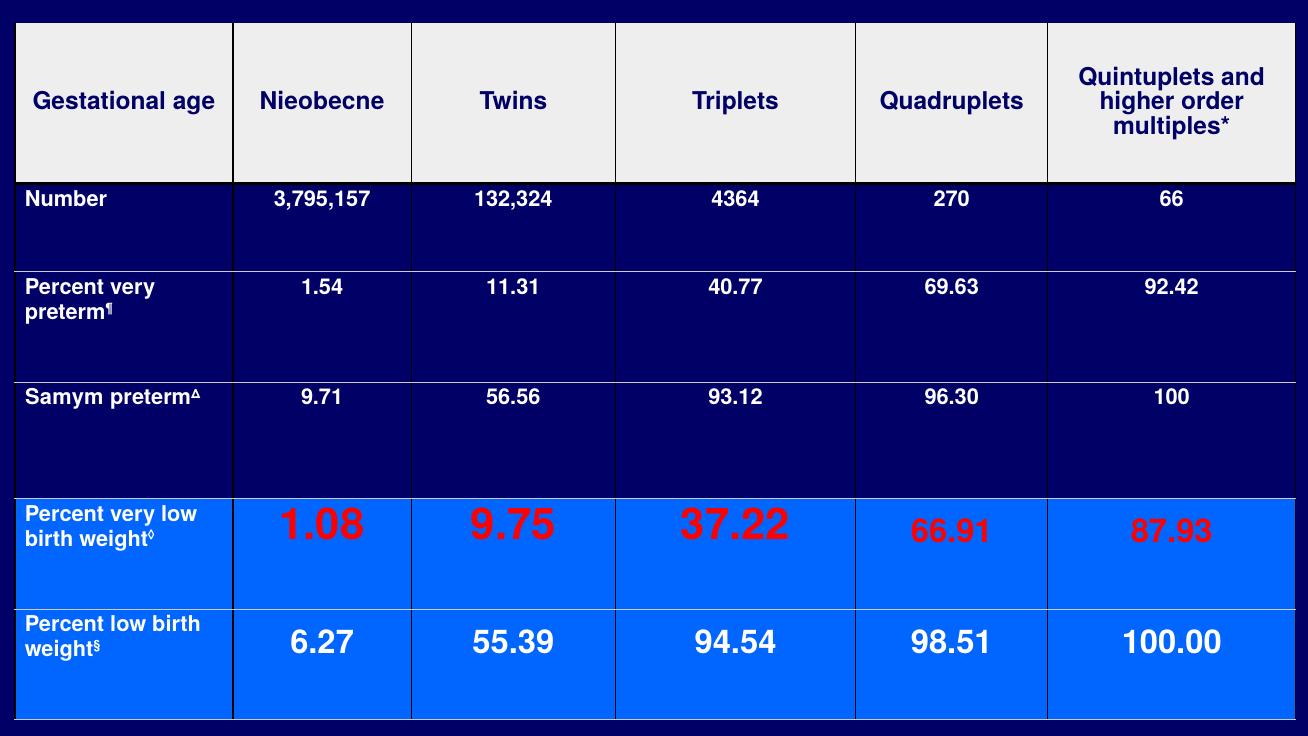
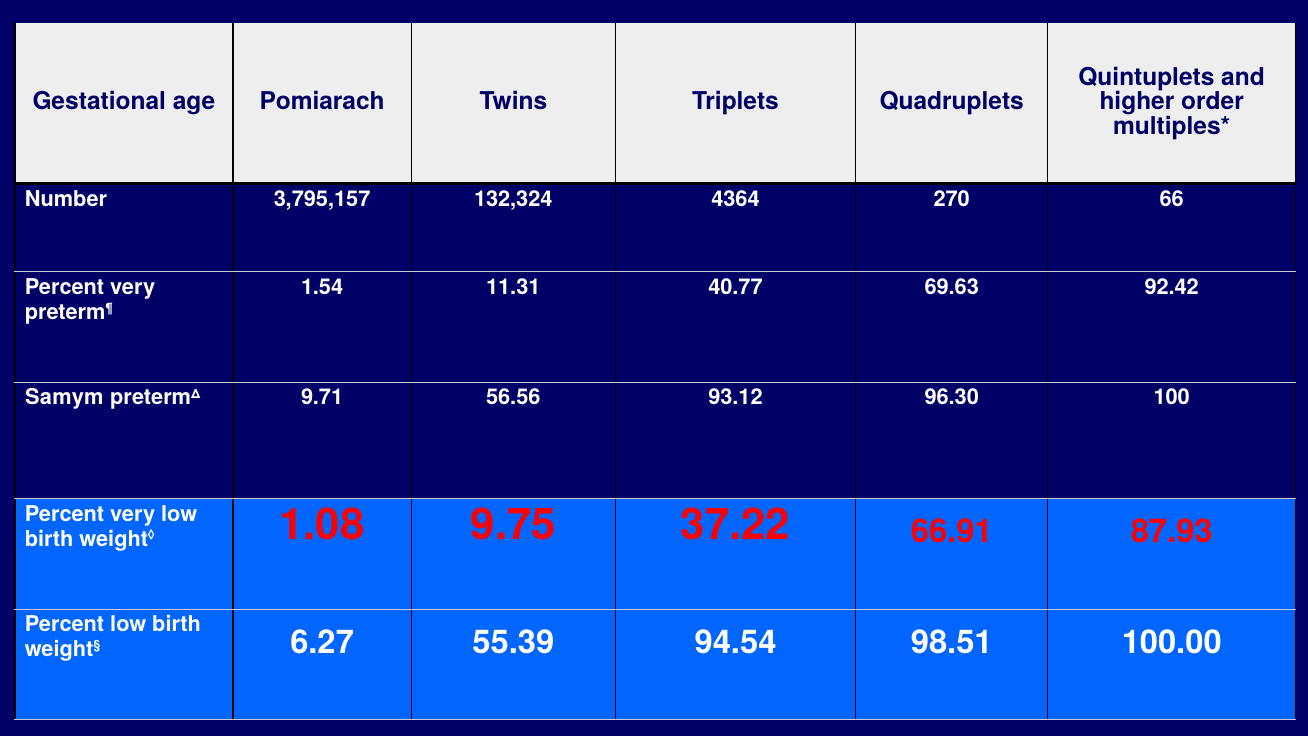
Nieobecne: Nieobecne -> Pomiarach (322, 101)
